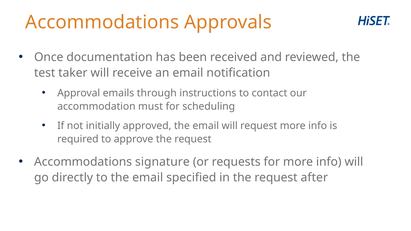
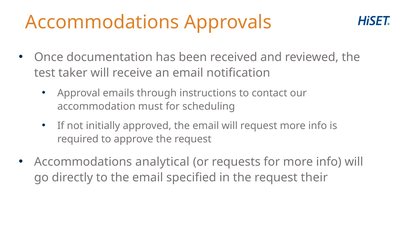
signature: signature -> analytical (162, 162)
after: after -> their (314, 178)
